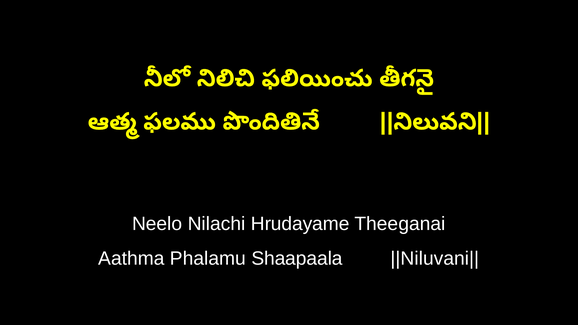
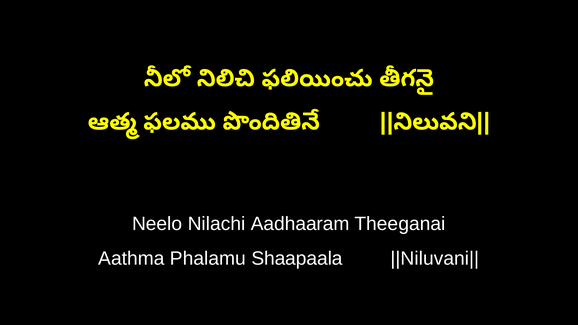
Hrudayame: Hrudayame -> Aadhaaram (300, 224)
